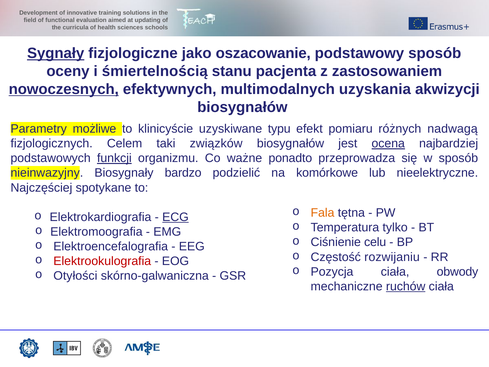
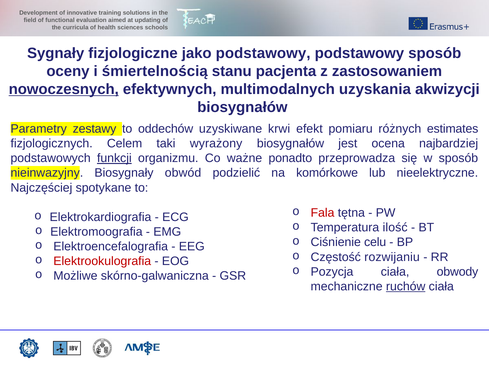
Sygnały underline: present -> none (56, 53)
jako oszacowanie: oszacowanie -> podstawowy (263, 53)
możliwe: możliwe -> zestawy (95, 129)
klinicyście: klinicyście -> oddechów (166, 129)
typu: typu -> krwi (279, 129)
nadwagą: nadwagą -> estimates (453, 129)
związków: związków -> wyrażony (216, 143)
ocena underline: present -> none (388, 143)
bardzo: bardzo -> obwód (183, 173)
Fala colour: orange -> red (323, 213)
ECG underline: present -> none (175, 217)
tylko: tylko -> ilość (395, 227)
Otyłości: Otyłości -> Możliwe (75, 276)
